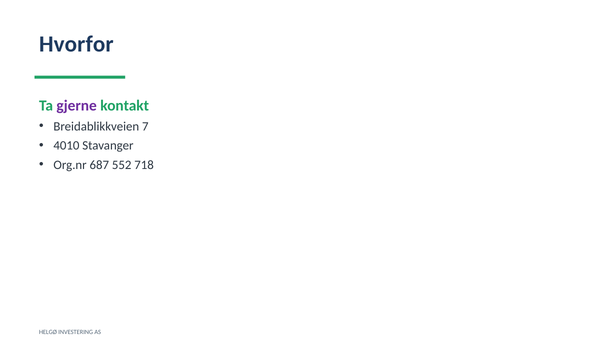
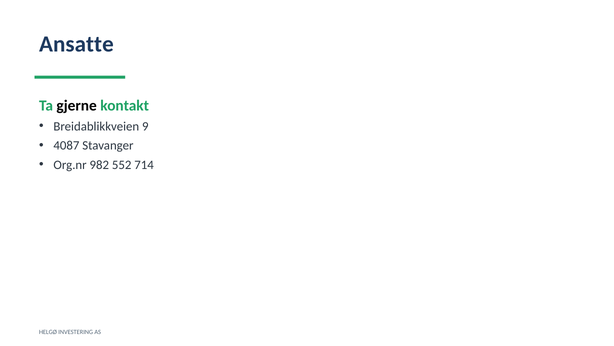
Hvorfor: Hvorfor -> Ansatte (76, 44)
gjerne colour: purple -> black (77, 106)
7: 7 -> 9 (145, 126)
4010: 4010 -> 4087 (66, 145)
687: 687 -> 982 (99, 165)
718: 718 -> 714 (144, 165)
